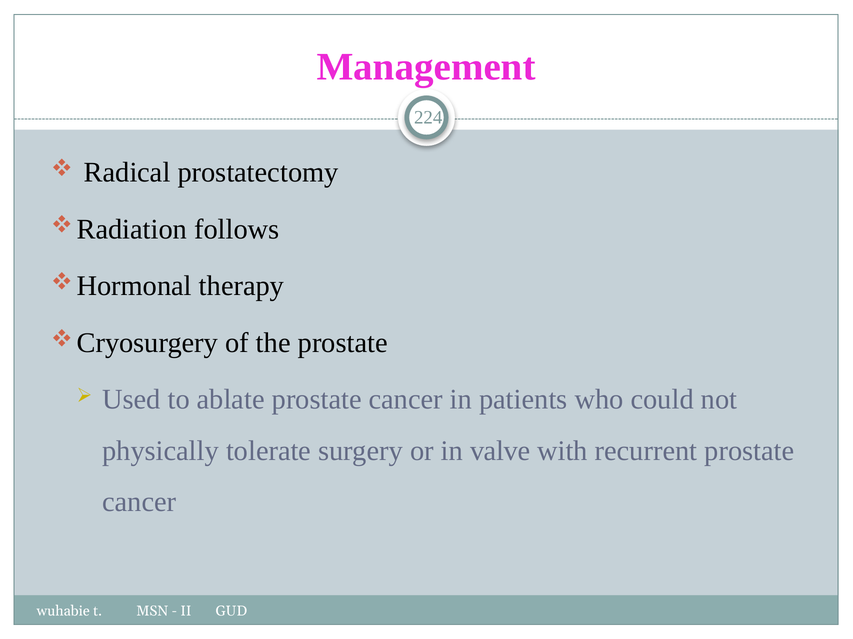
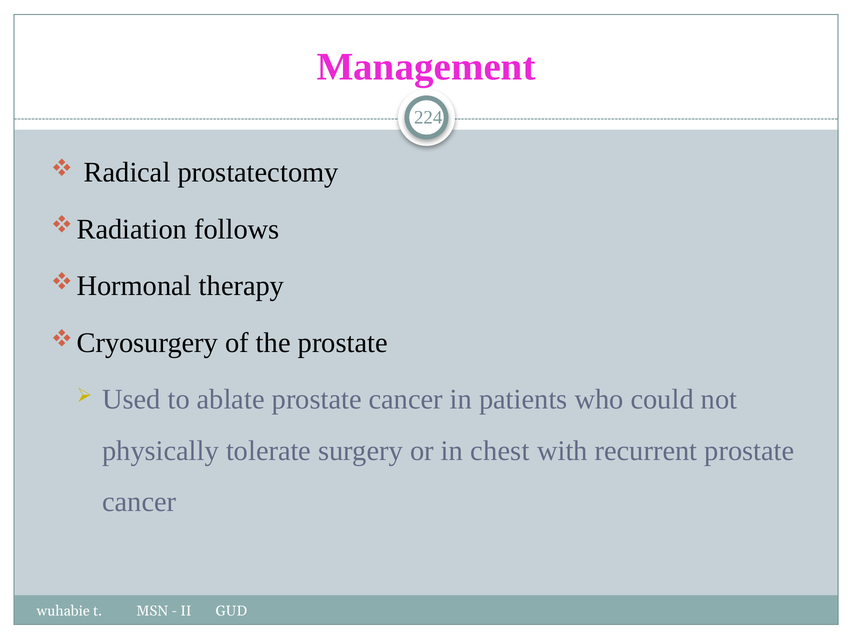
valve: valve -> chest (500, 451)
